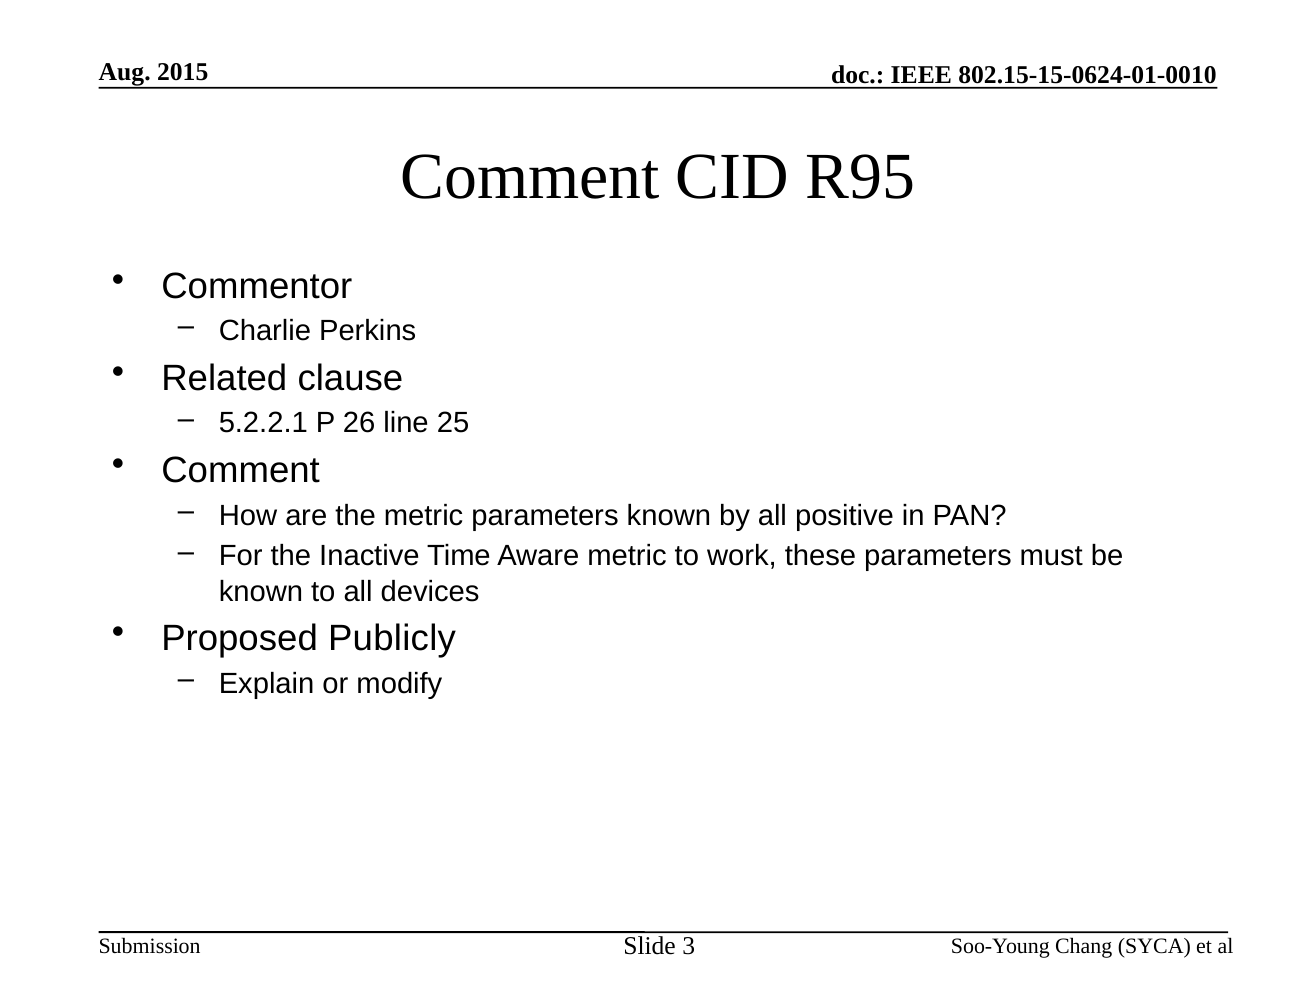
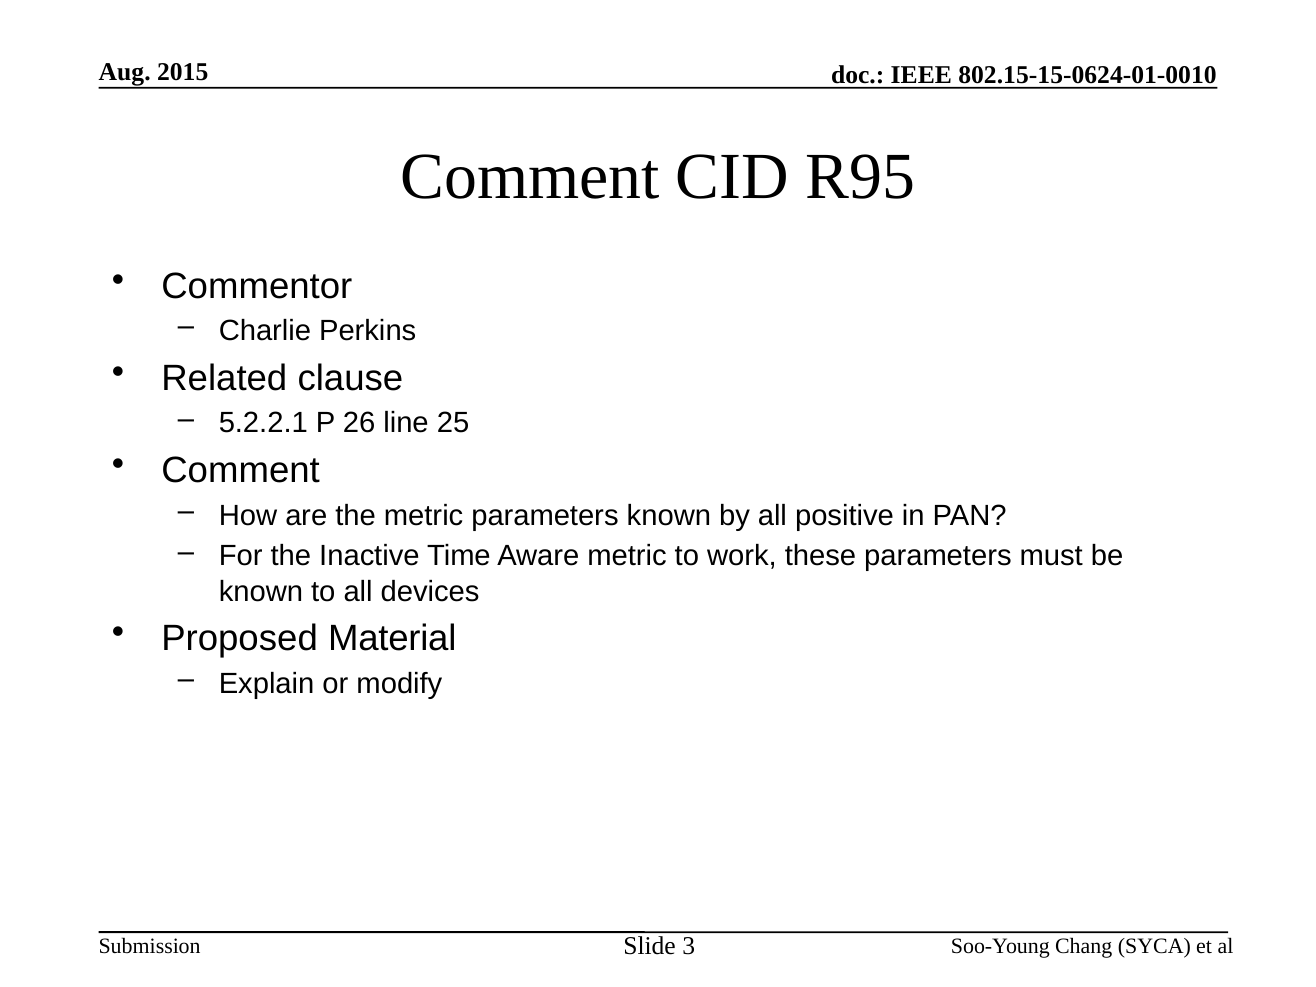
Publicly: Publicly -> Material (392, 639)
